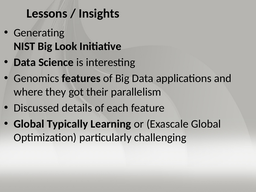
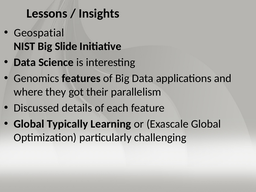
Generating: Generating -> Geospatial (39, 33)
Look: Look -> Slide (66, 46)
